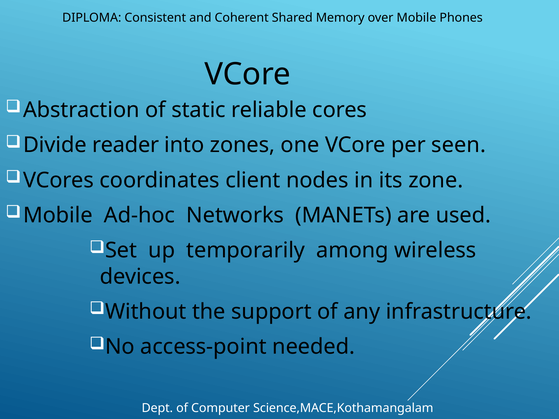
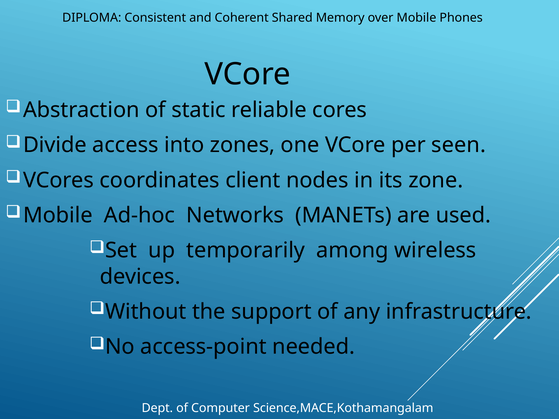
reader: reader -> access (125, 145)
